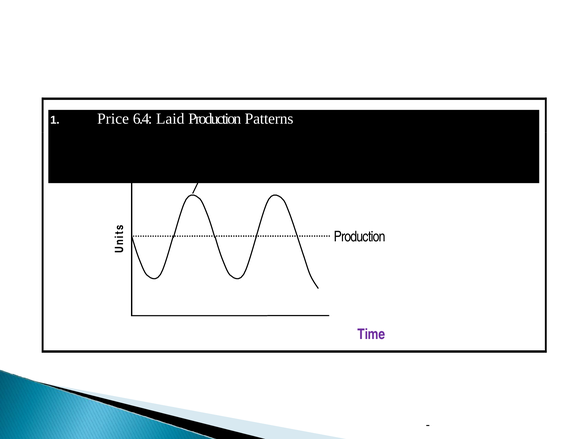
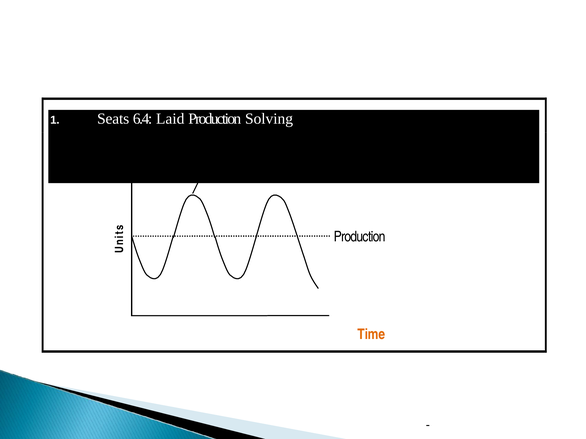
Price: Price -> Seats (113, 119)
Patterns: Patterns -> Solving (269, 119)
Time colour: purple -> orange (371, 335)
